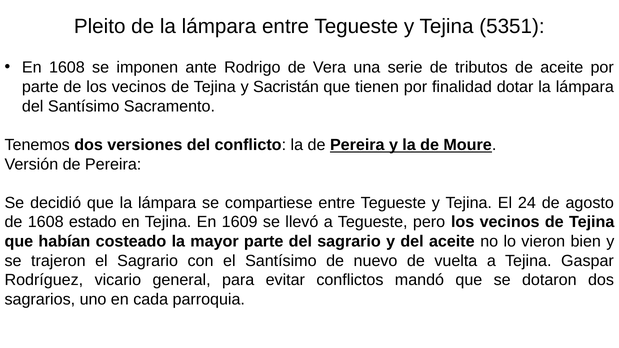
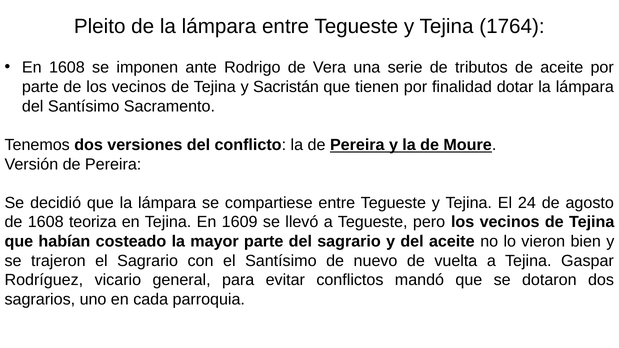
5351: 5351 -> 1764 (512, 27)
estado: estado -> teoriza (93, 222)
